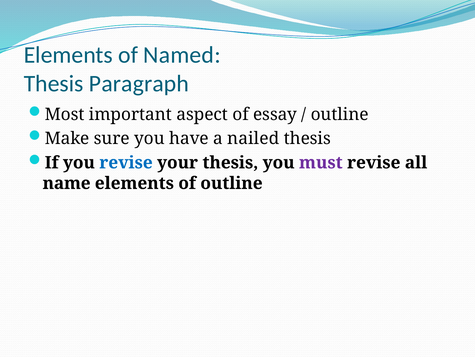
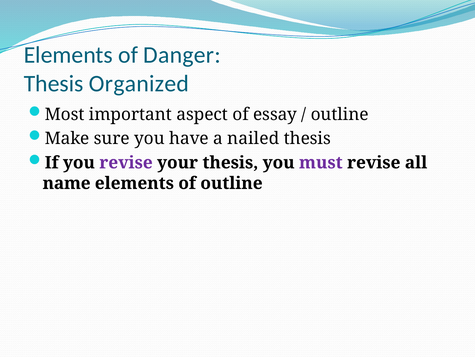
Named: Named -> Danger (182, 55)
Paragraph: Paragraph -> Organized (139, 83)
revise colour: blue -> purple (126, 162)
